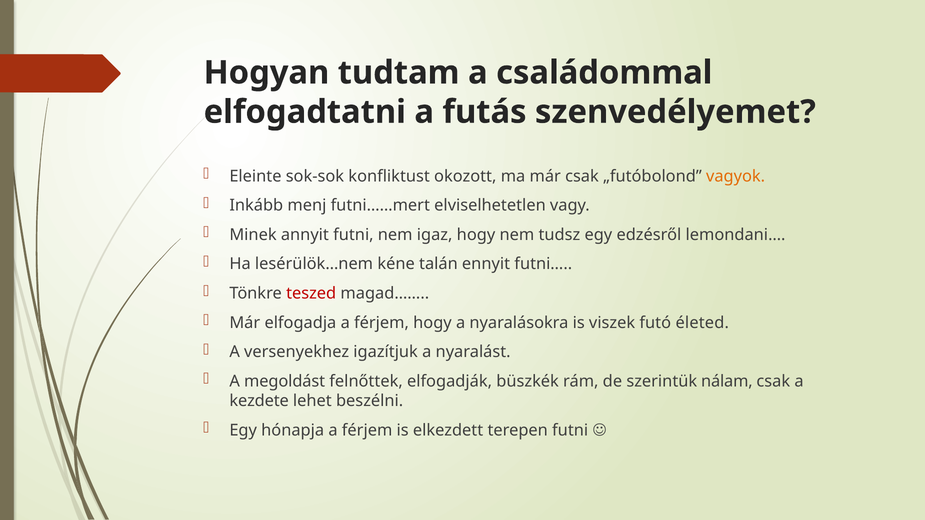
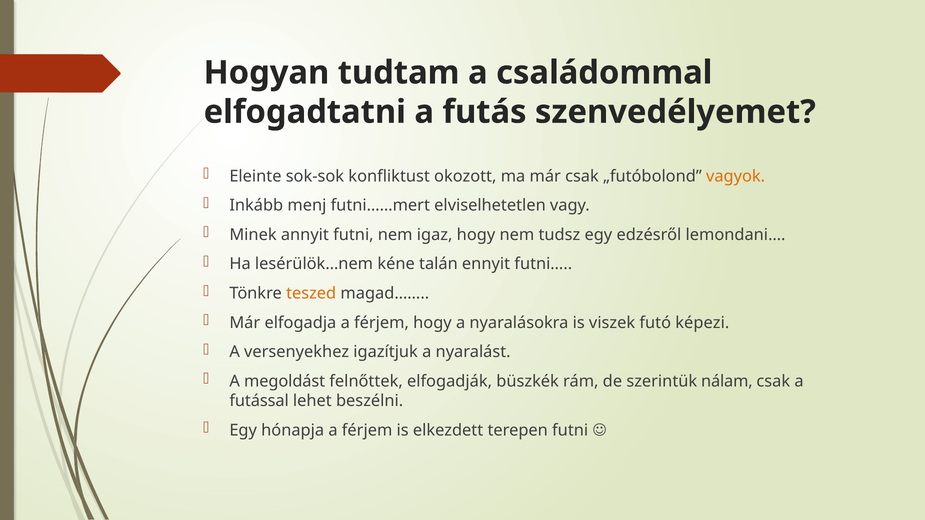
teszed colour: red -> orange (311, 294)
életed: életed -> képezi (702, 323)
kezdete: kezdete -> futással (259, 401)
